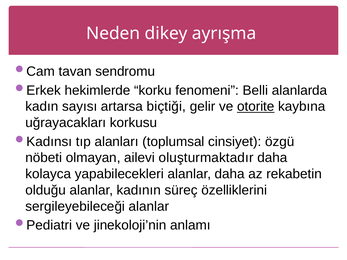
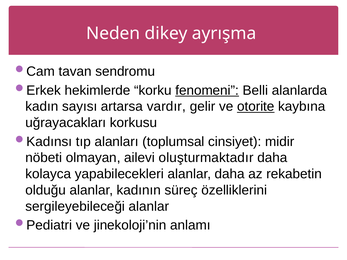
fenomeni underline: none -> present (207, 90)
biçtiği: biçtiği -> vardır (166, 107)
özgü: özgü -> midir (280, 142)
